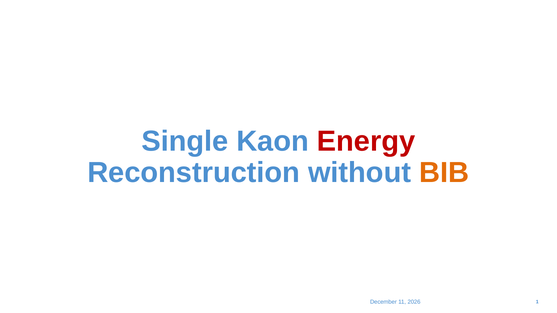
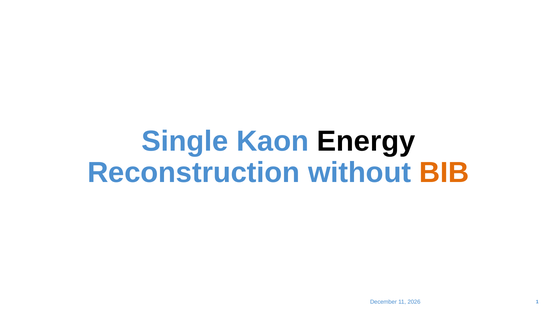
Energy colour: red -> black (366, 141)
